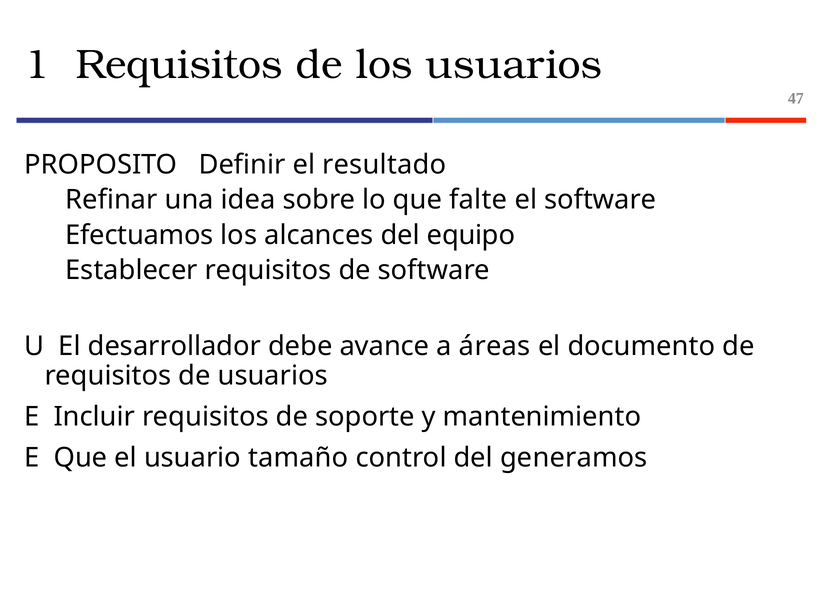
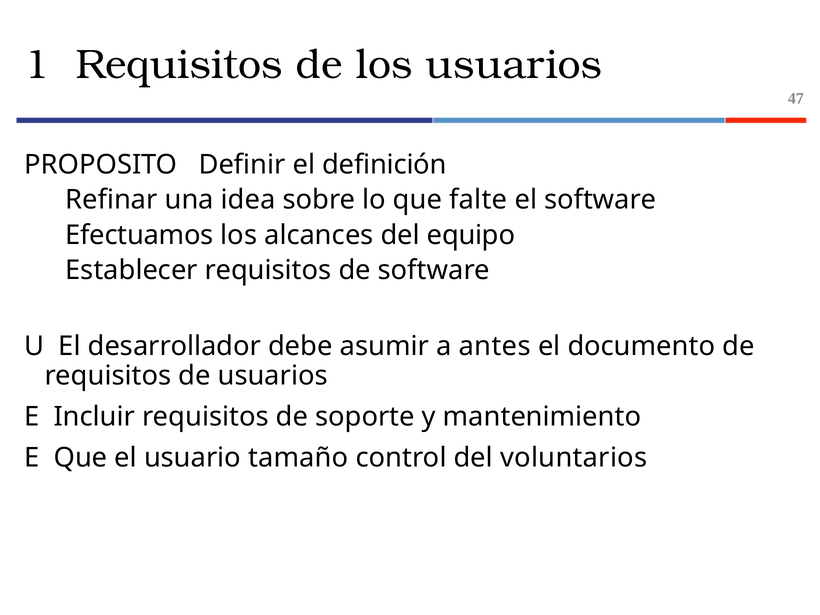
resultado: resultado -> definición (384, 165)
avance: avance -> asumir (384, 346)
áreas: áreas -> antes (495, 346)
generamos: generamos -> voluntarios (574, 458)
